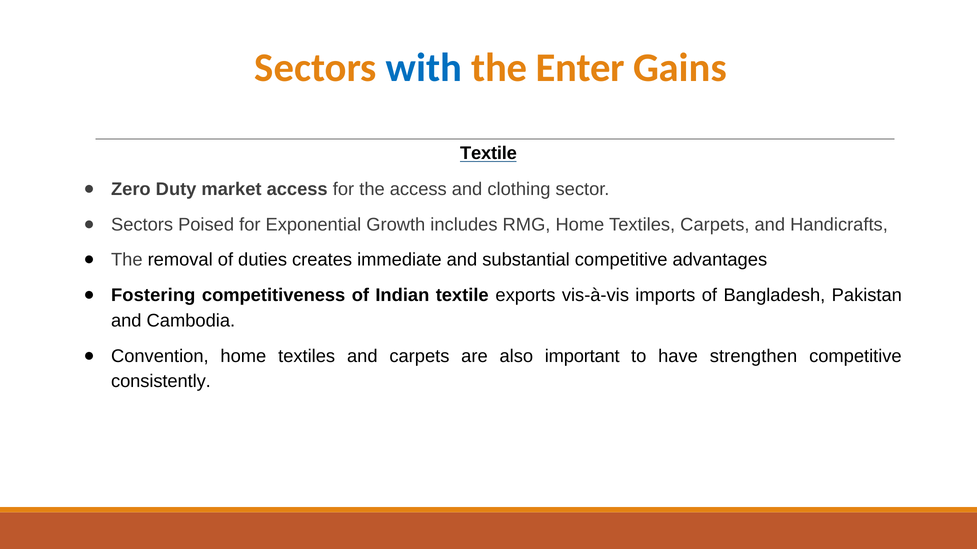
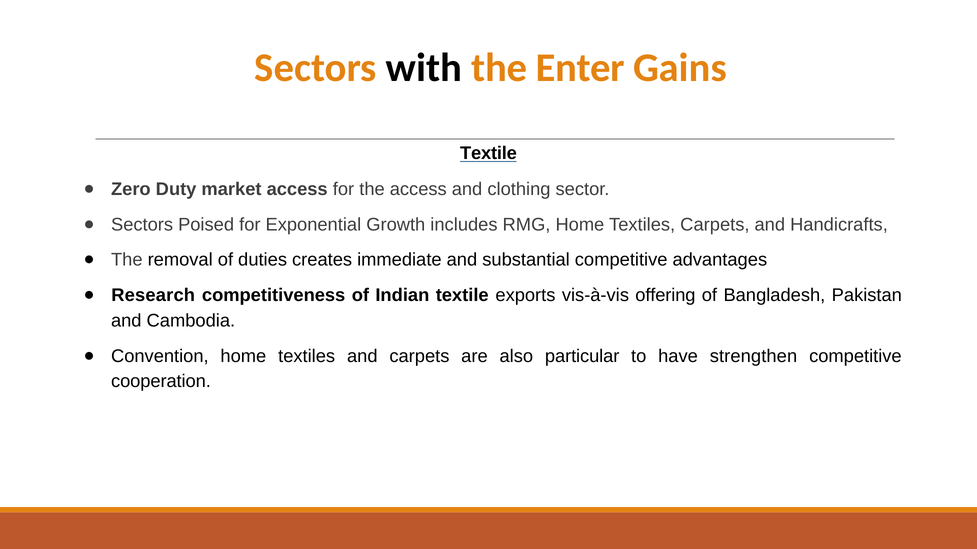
with colour: blue -> black (424, 68)
Fostering: Fostering -> Research (153, 296)
imports: imports -> offering (665, 296)
important: important -> particular (582, 356)
consistently: consistently -> cooperation (161, 382)
